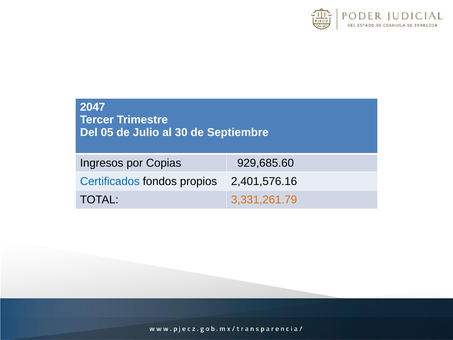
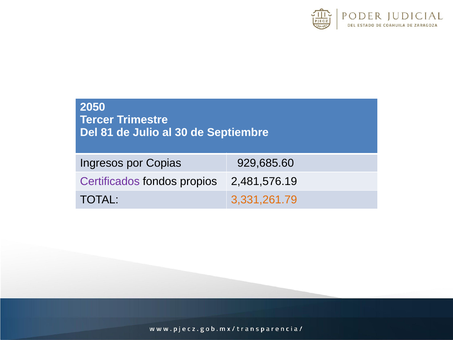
2047: 2047 -> 2050 (93, 107)
05: 05 -> 81 (107, 132)
Certificados colour: blue -> purple (110, 181)
2,401,576.16: 2,401,576.16 -> 2,481,576.19 (264, 181)
